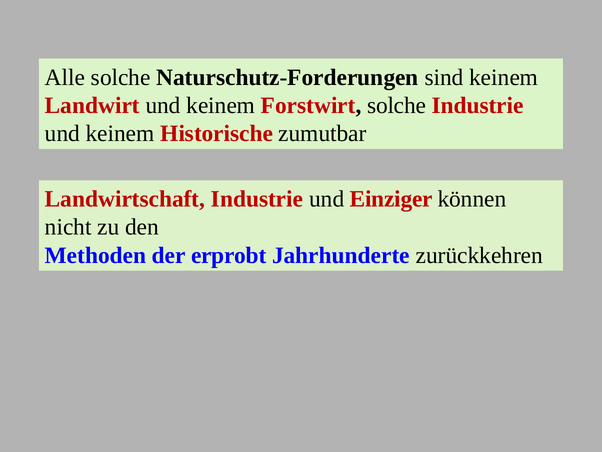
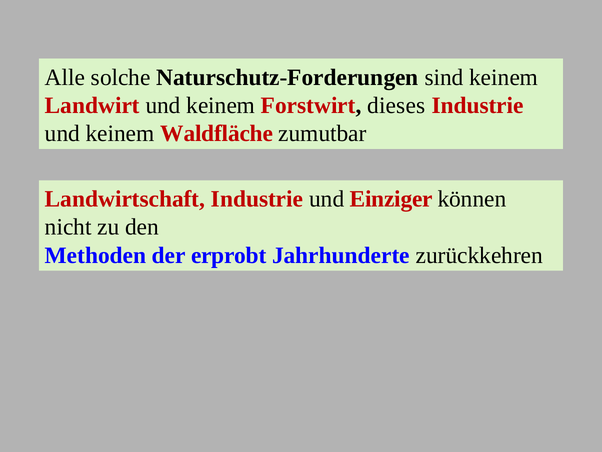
Forstwirt solche: solche -> dieses (396, 105)
Historische: Historische -> Waldfläche (217, 133)
